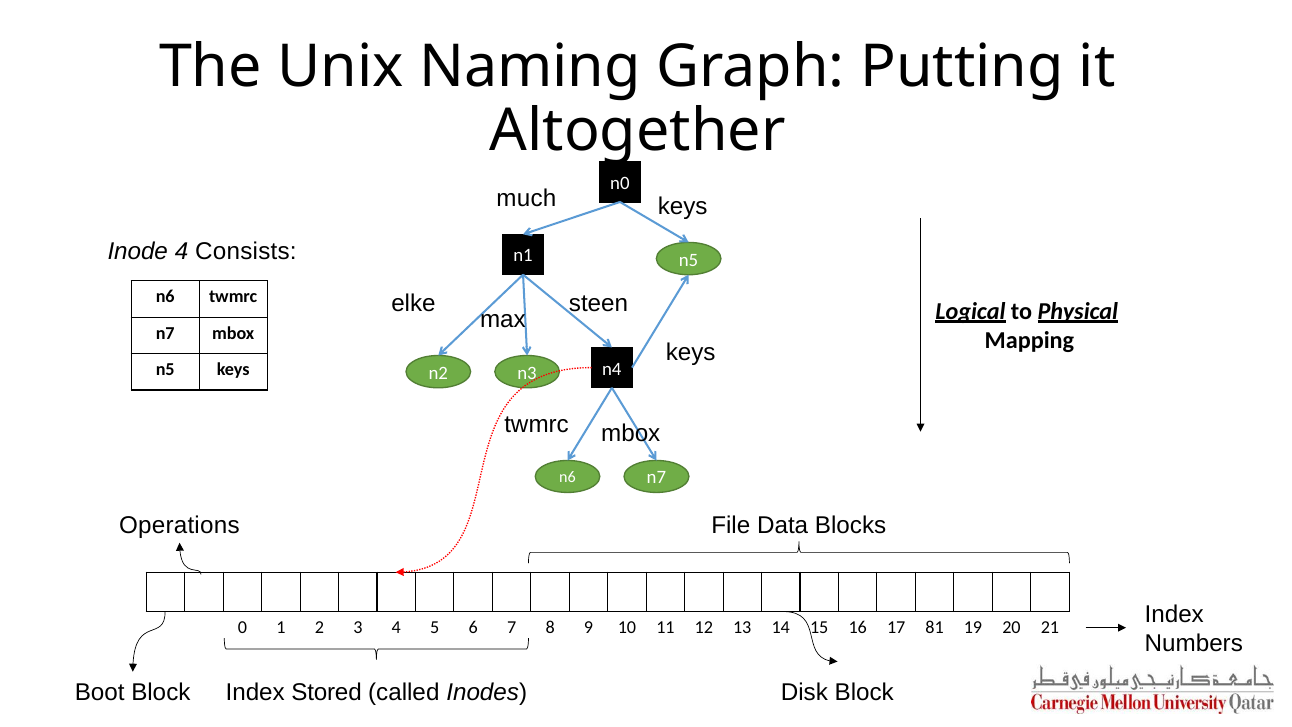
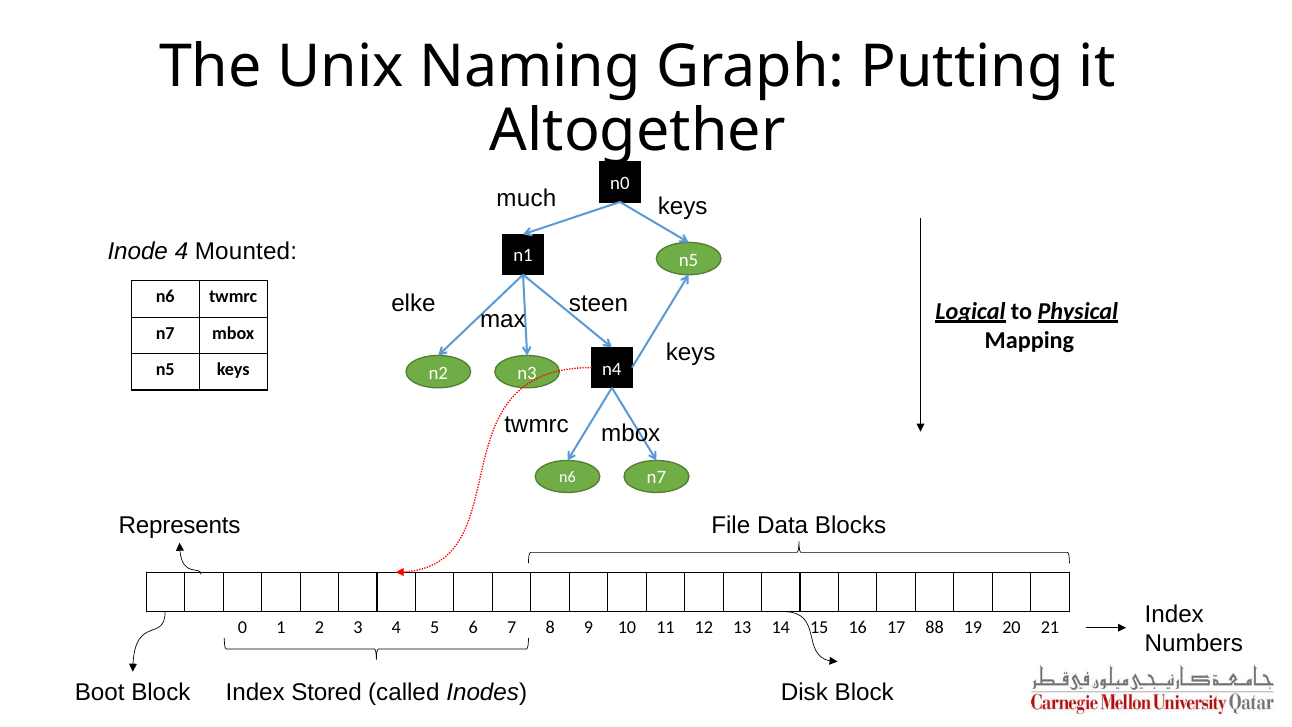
Consists: Consists -> Mounted (246, 252)
Operations: Operations -> Represents (180, 525)
81: 81 -> 88 (935, 627)
